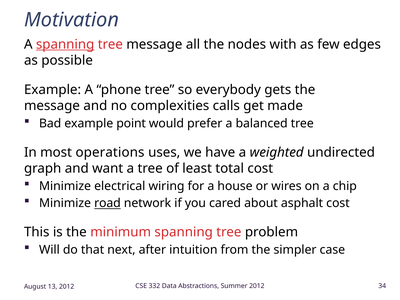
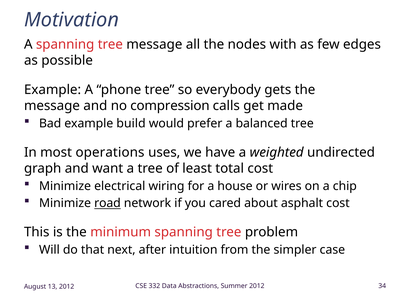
spanning underline: present -> none (65, 44)
complexities: complexities -> compression (170, 106)
point: point -> build (131, 124)
